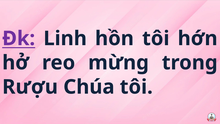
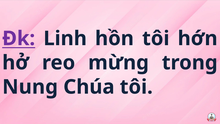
Rượu: Rượu -> Nung (30, 87)
